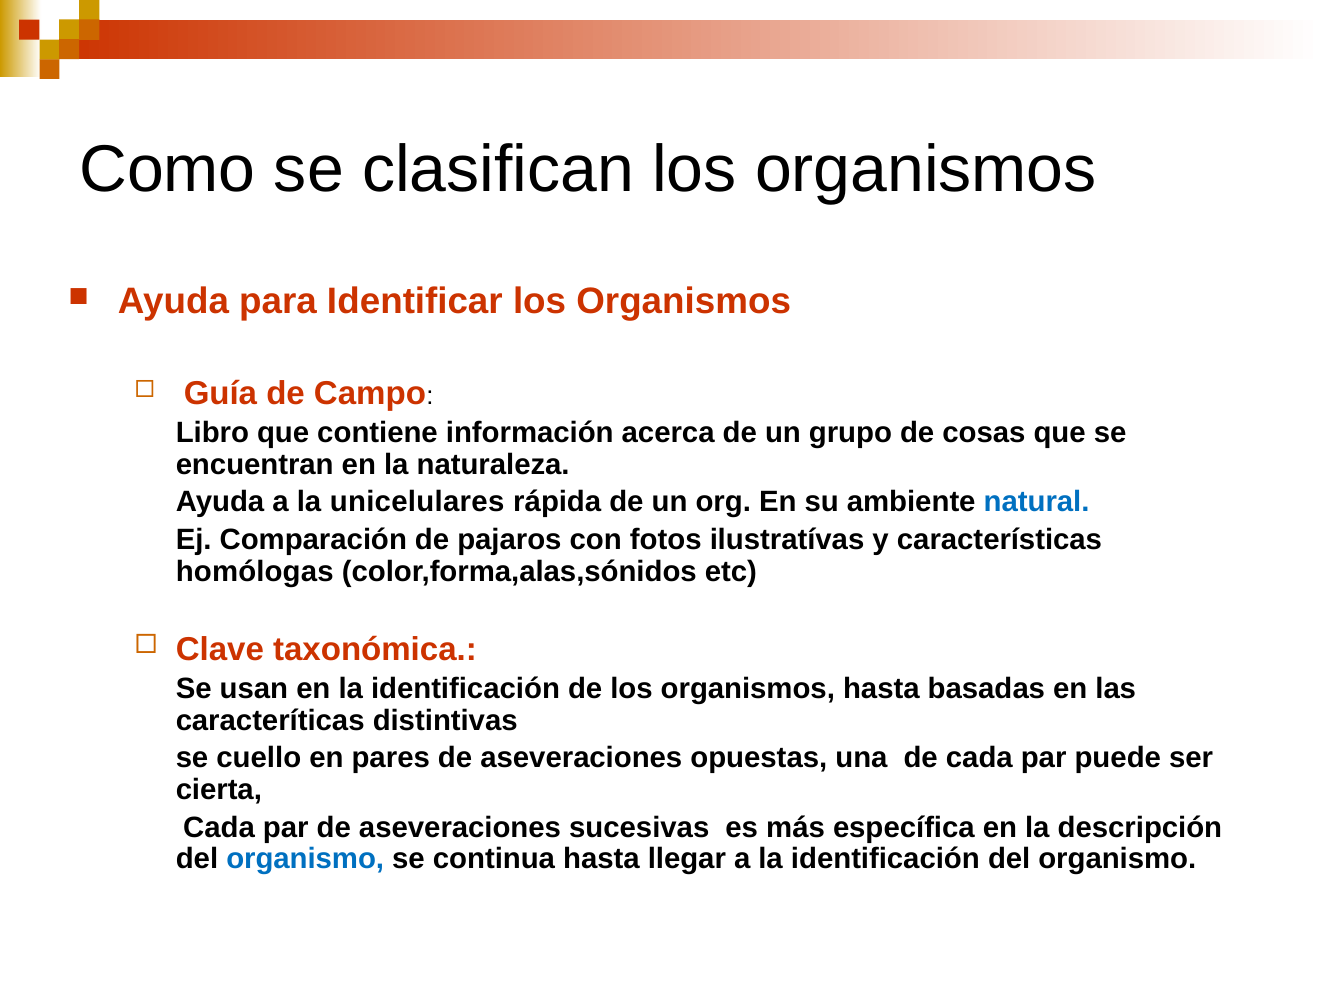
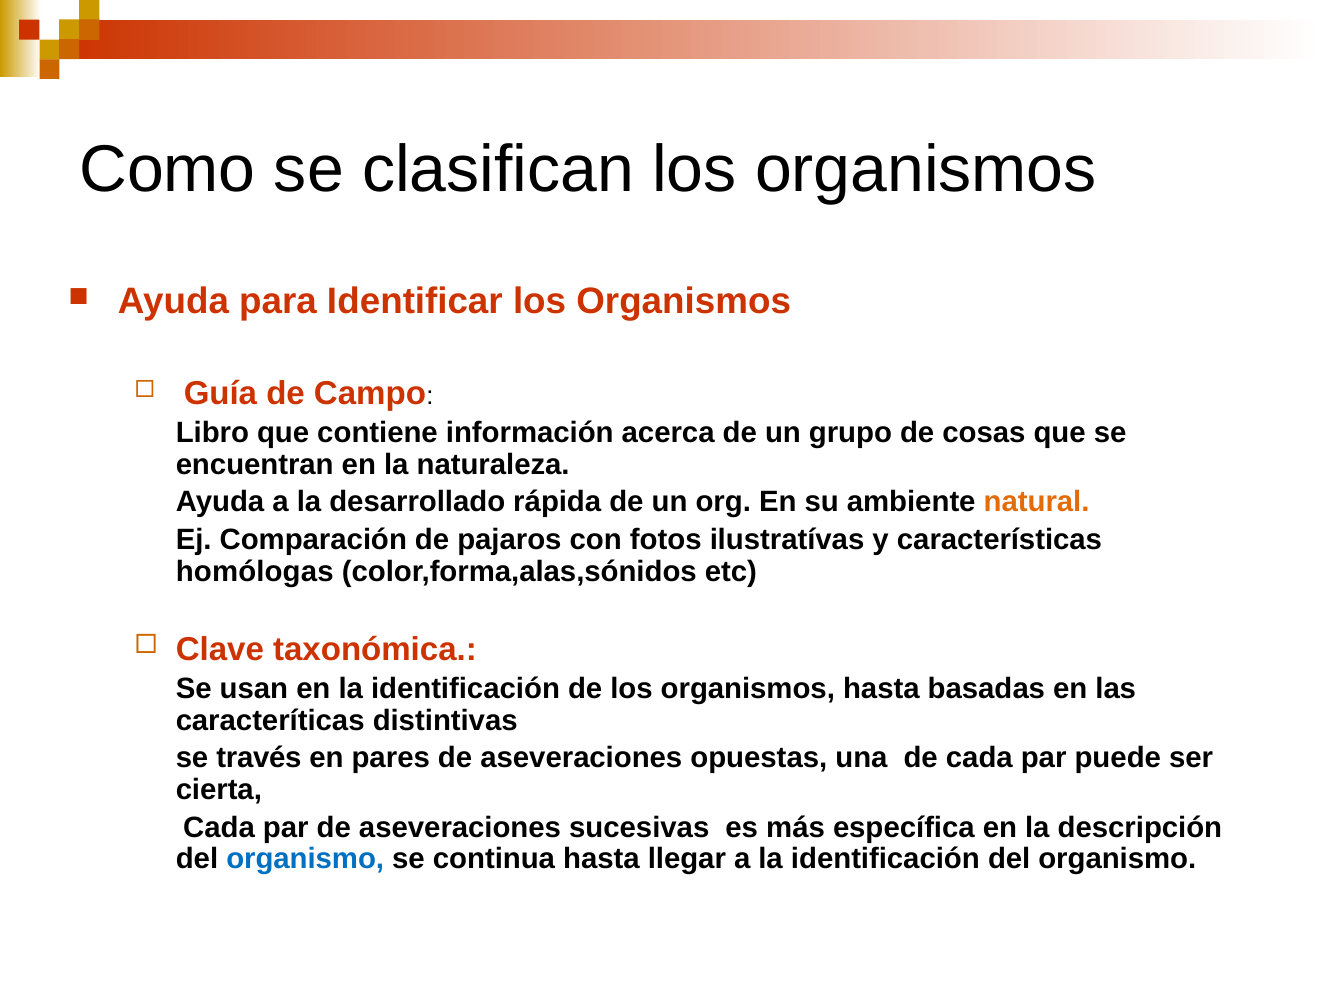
unicelulares: unicelulares -> desarrollado (417, 502)
natural colour: blue -> orange (1037, 502)
cuello: cuello -> través (259, 758)
